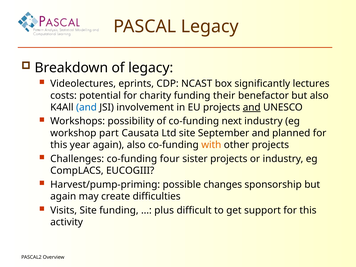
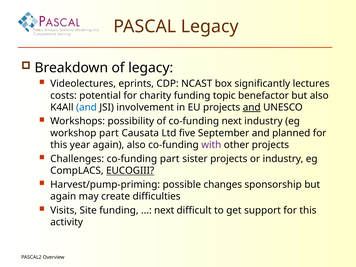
their: their -> topic (224, 96)
Ltd site: site -> five (187, 133)
with colour: orange -> purple (211, 145)
co-funding four: four -> part (170, 159)
EUCOGIII underline: none -> present (130, 171)
plus: plus -> next (164, 210)
